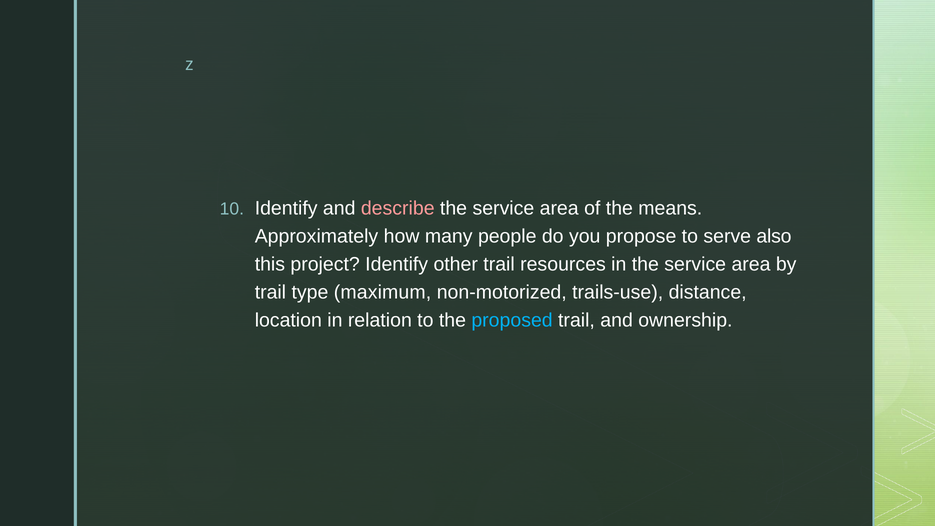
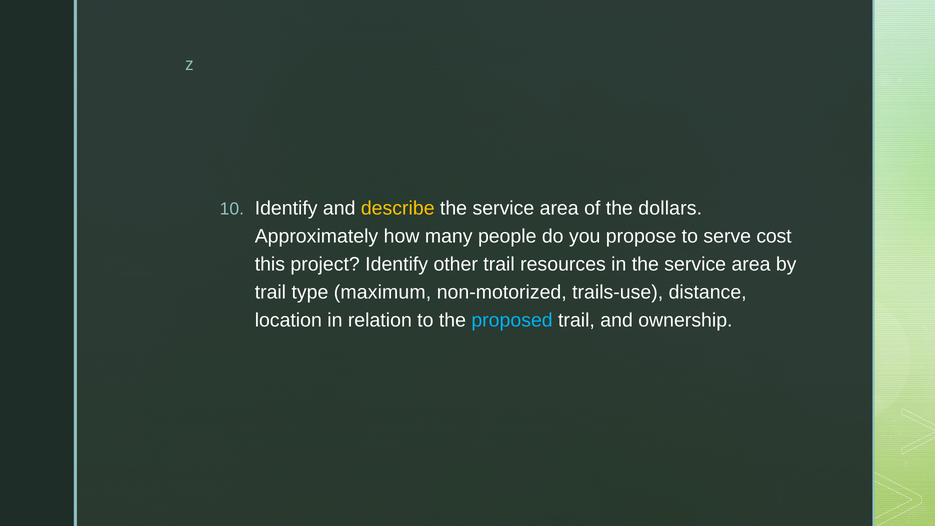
describe colour: pink -> yellow (398, 208)
means: means -> dollars (670, 208)
also: also -> cost (774, 236)
